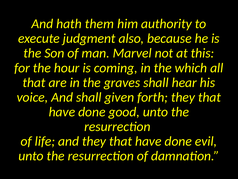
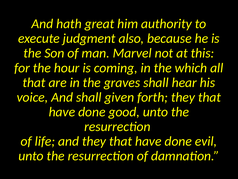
them: them -> great (99, 24)
